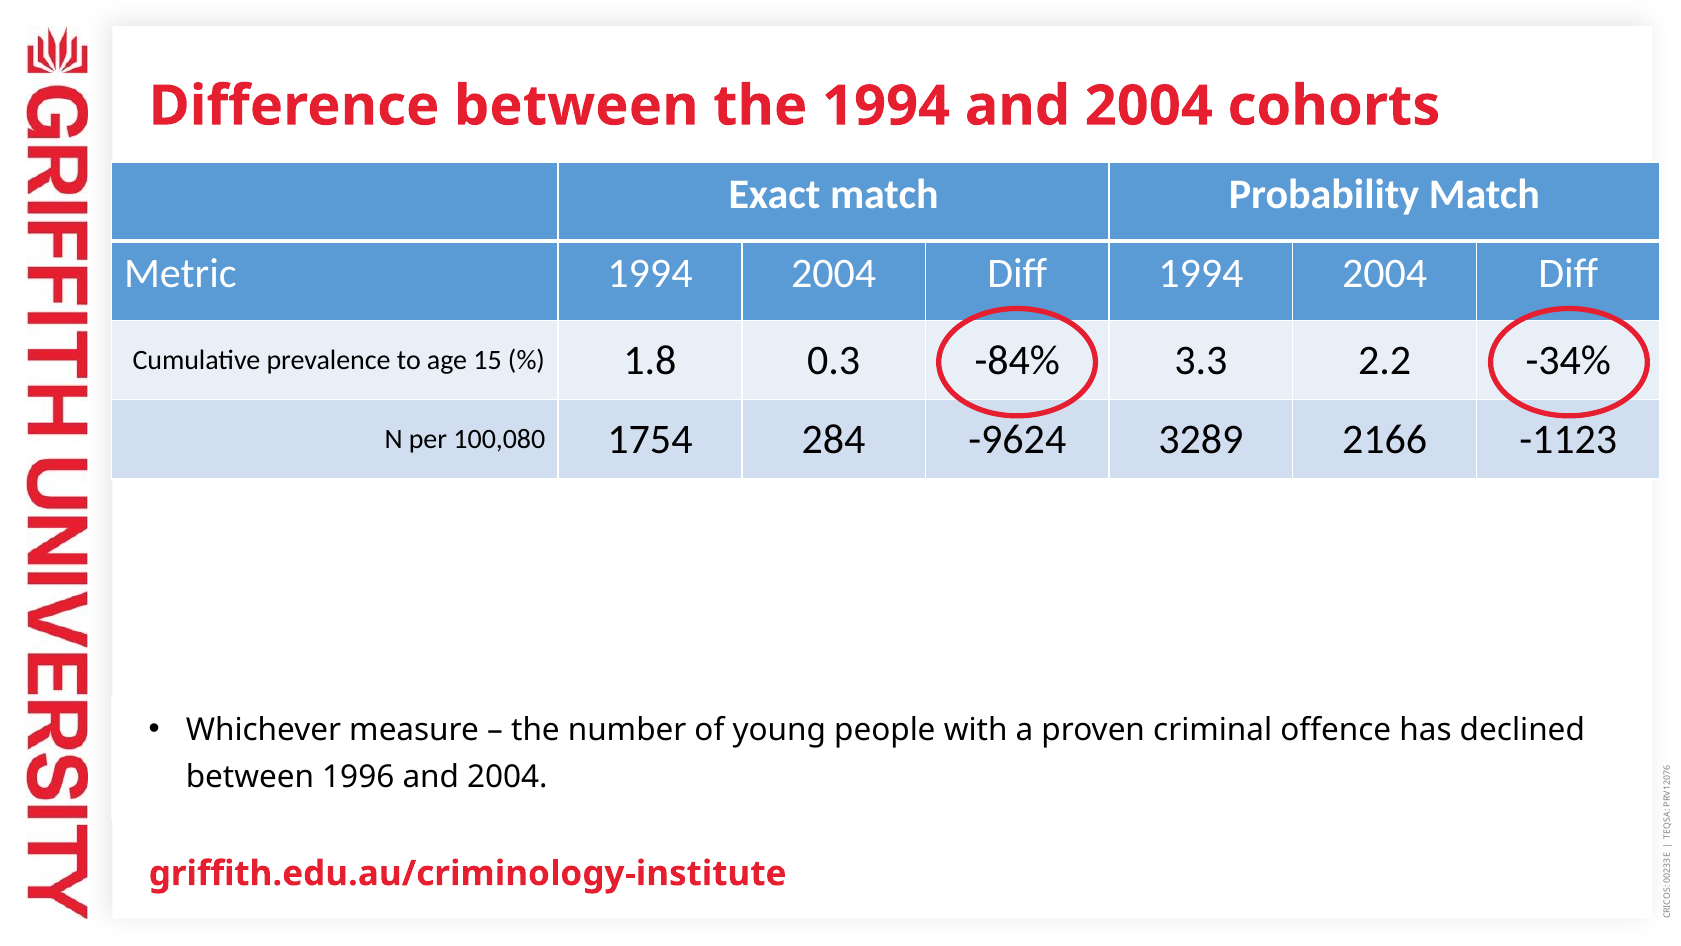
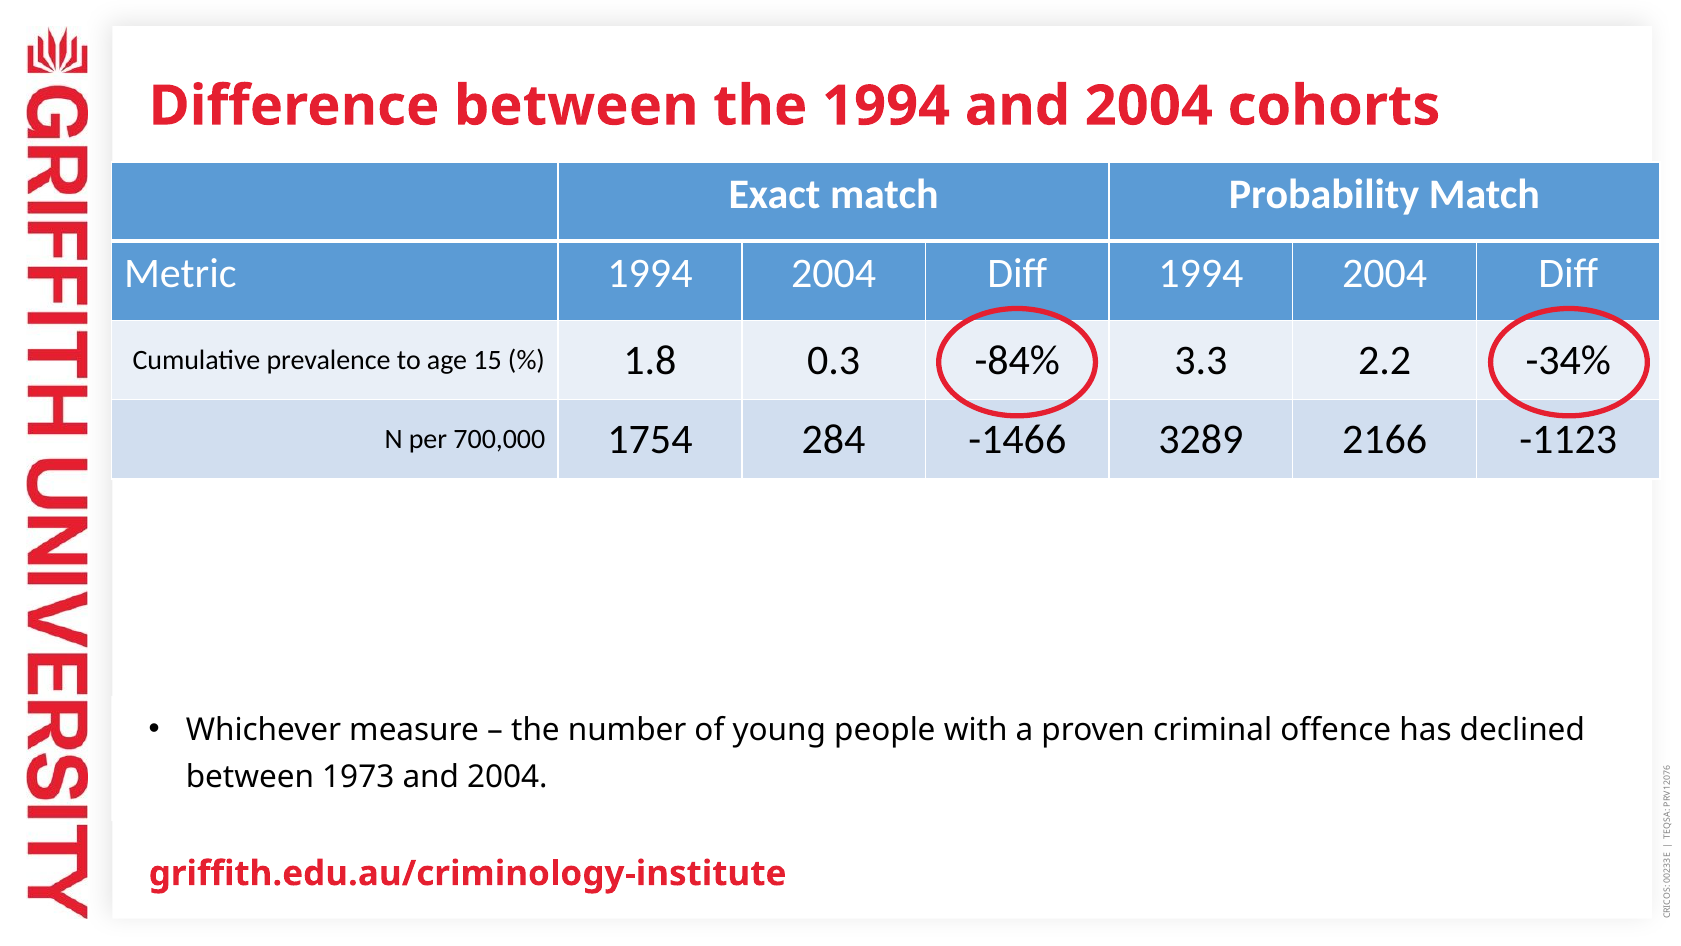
100,080: 100,080 -> 700,000 (499, 439)
-9624: -9624 -> -1466 (1017, 439)
1996: 1996 -> 1973 (358, 777)
